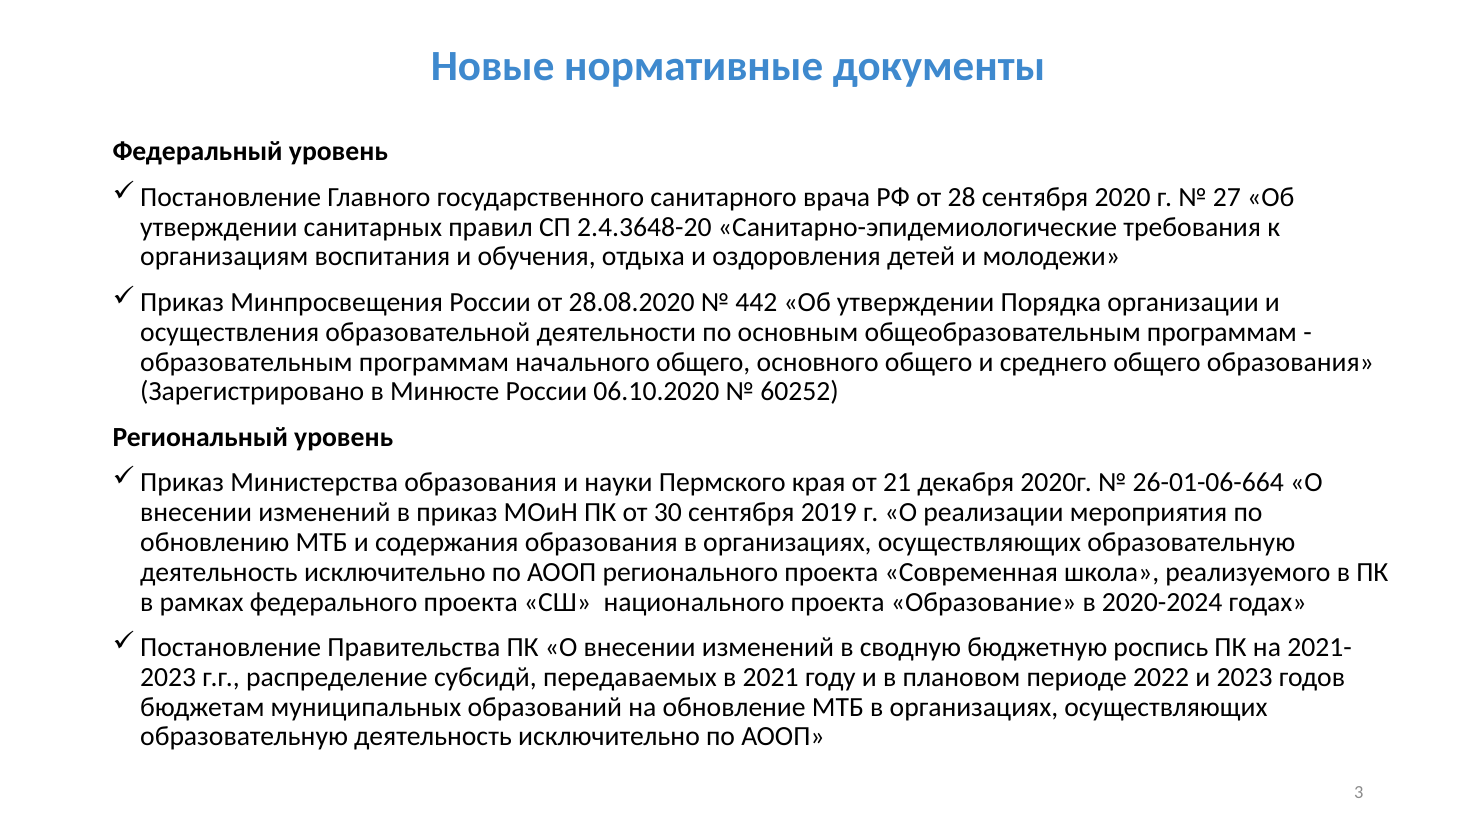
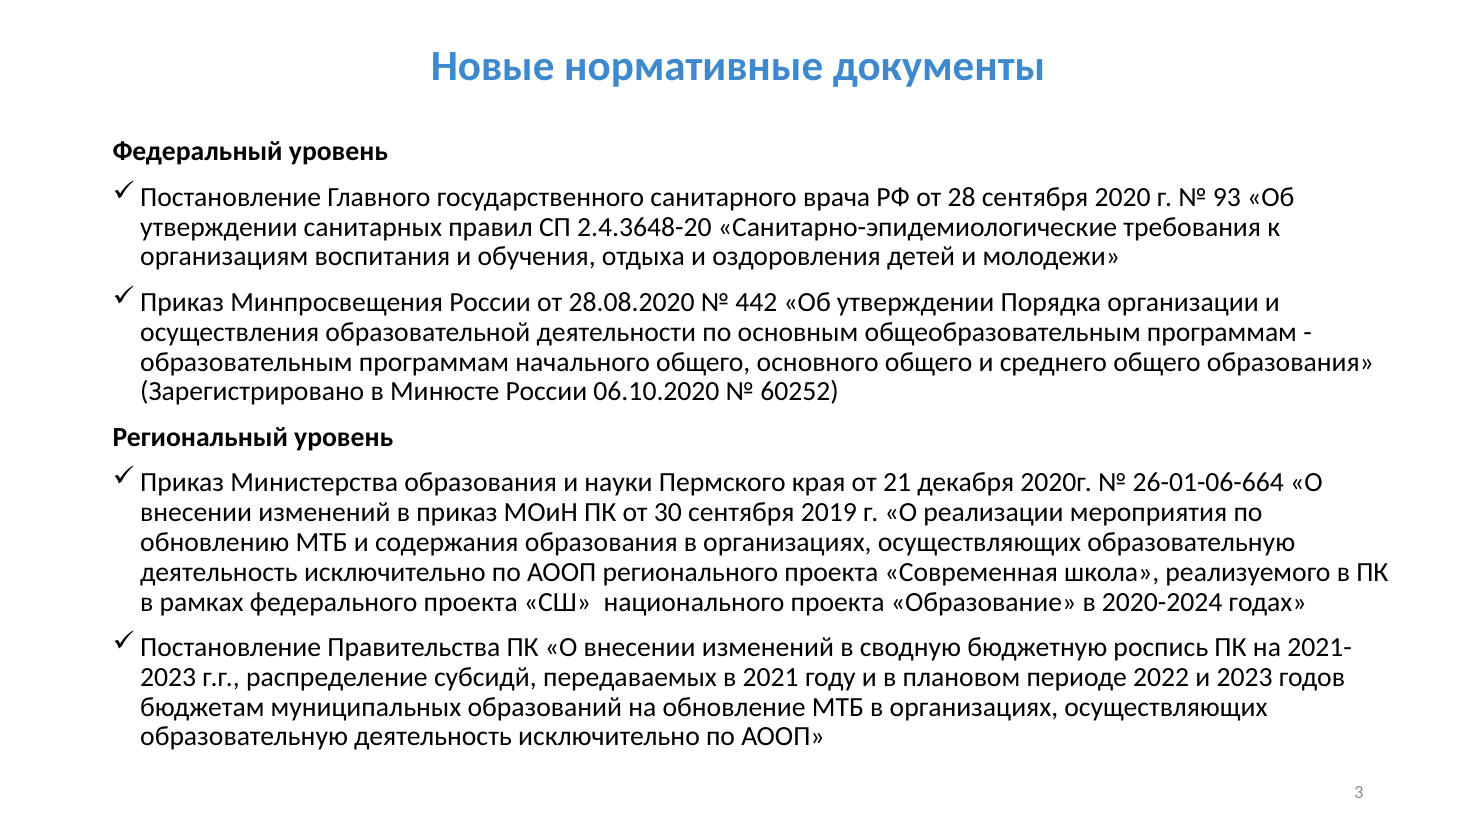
27: 27 -> 93 (1227, 197)
